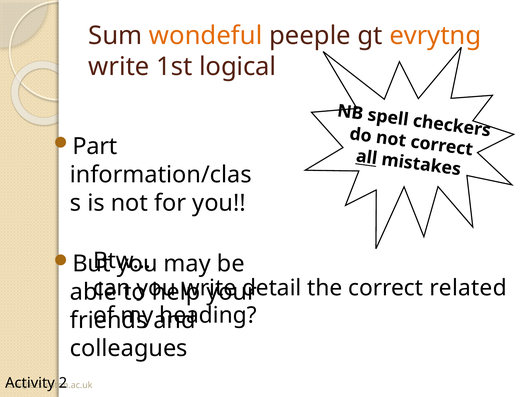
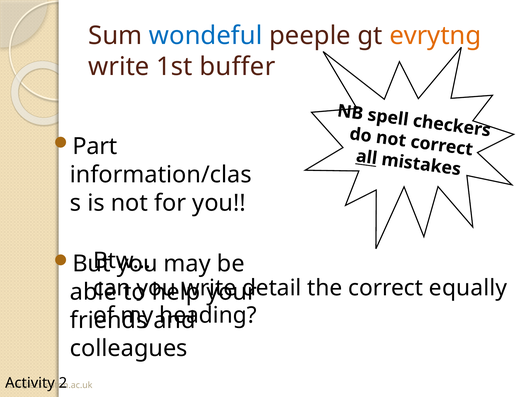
wondeful colour: orange -> blue (206, 36)
logical: logical -> buffer (237, 67)
related: related -> equally (468, 288)
